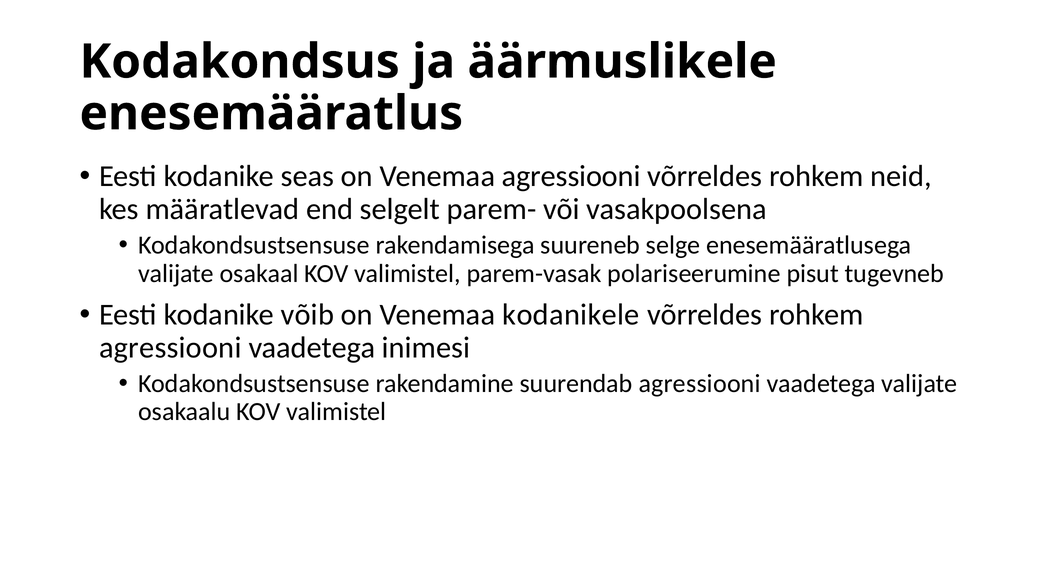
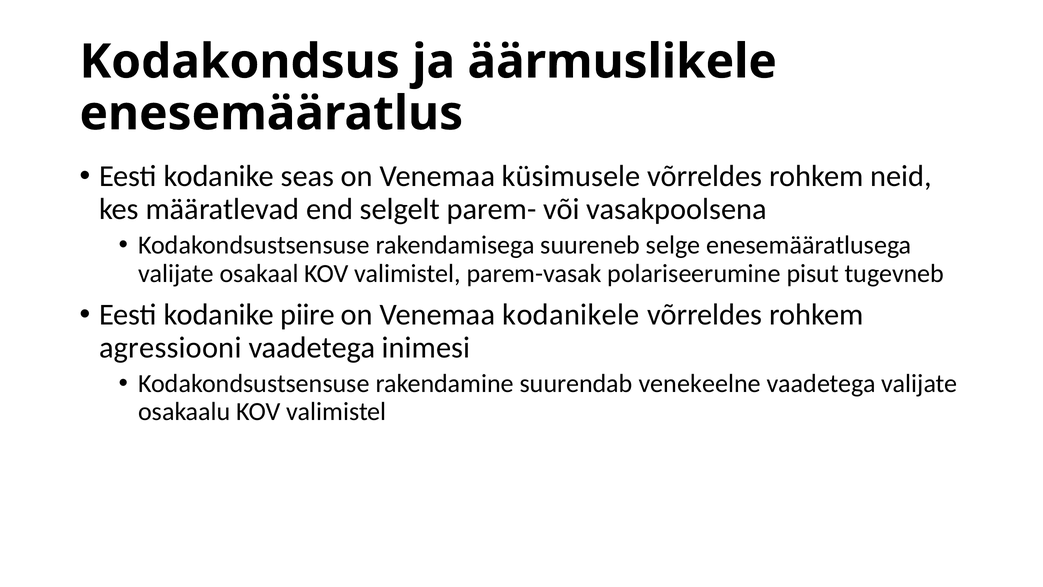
Venemaa agressiooni: agressiooni -> küsimusele (571, 176)
võib: võib -> piire (308, 315)
suurendab agressiooni: agressiooni -> venekeelne (700, 383)
